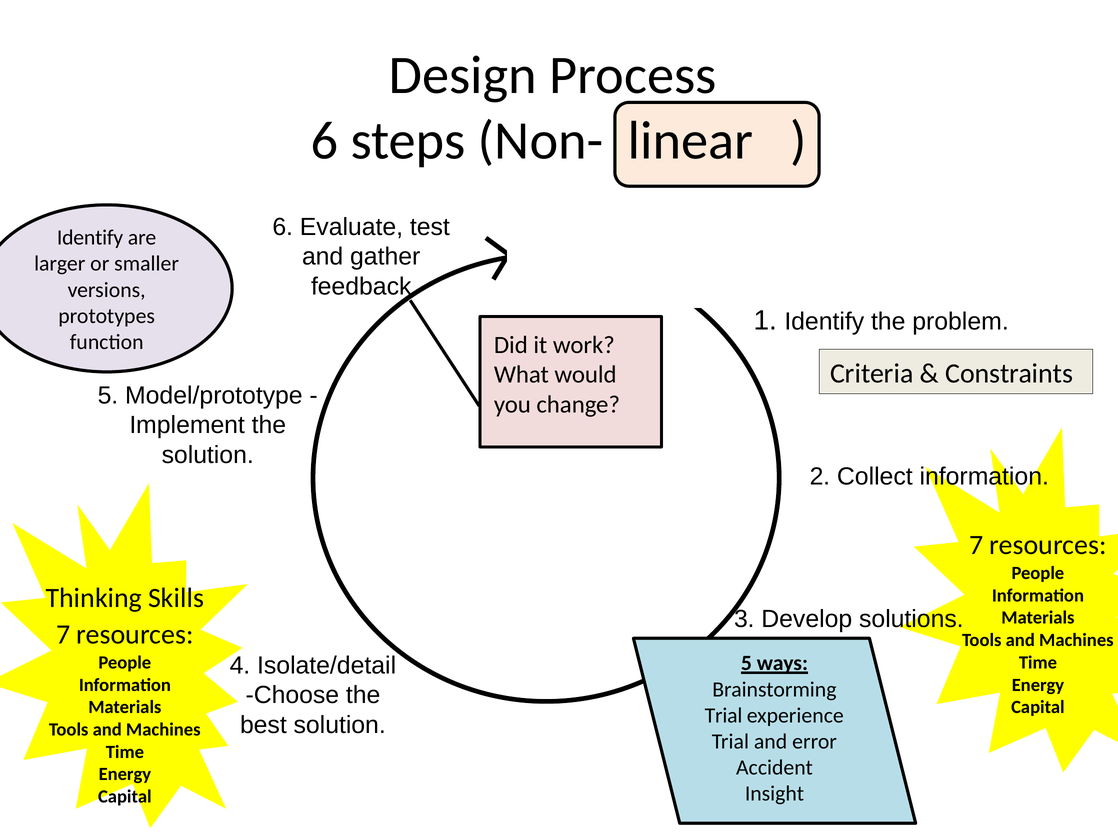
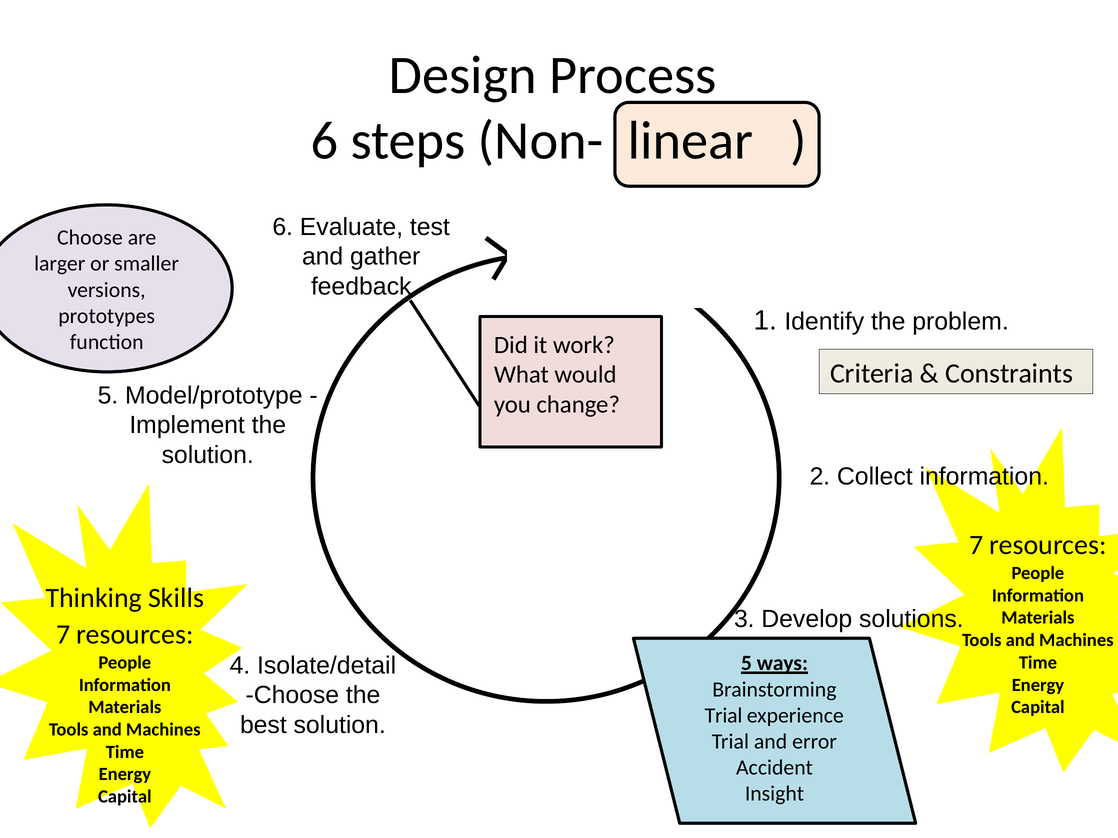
Identify: Identify -> Choose (90, 238)
